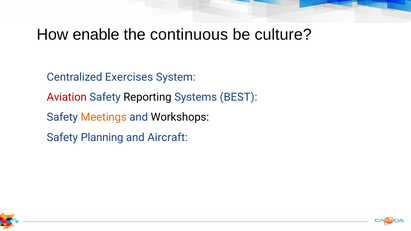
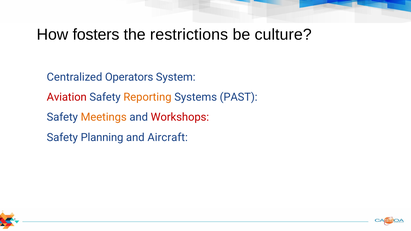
enable: enable -> fosters (96, 35)
continuous: continuous -> restrictions (189, 35)
Exercises: Exercises -> Operators (129, 77)
Reporting colour: black -> orange (147, 97)
BEST: BEST -> PAST (239, 97)
Workshops colour: black -> red (180, 117)
